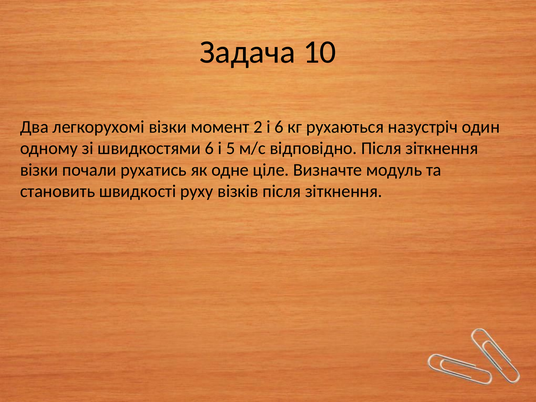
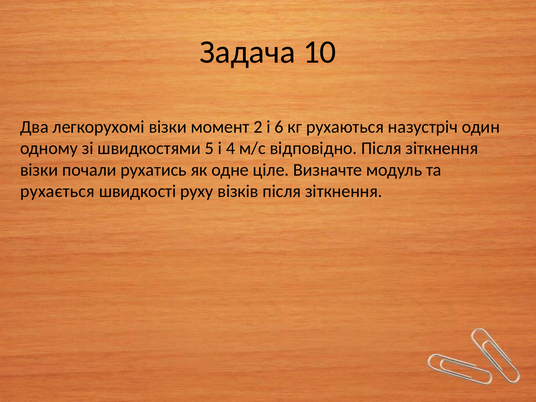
швидкостями 6: 6 -> 5 (209, 148)
5: 5 -> 4 (231, 148)
становить: становить -> рухається (57, 191)
